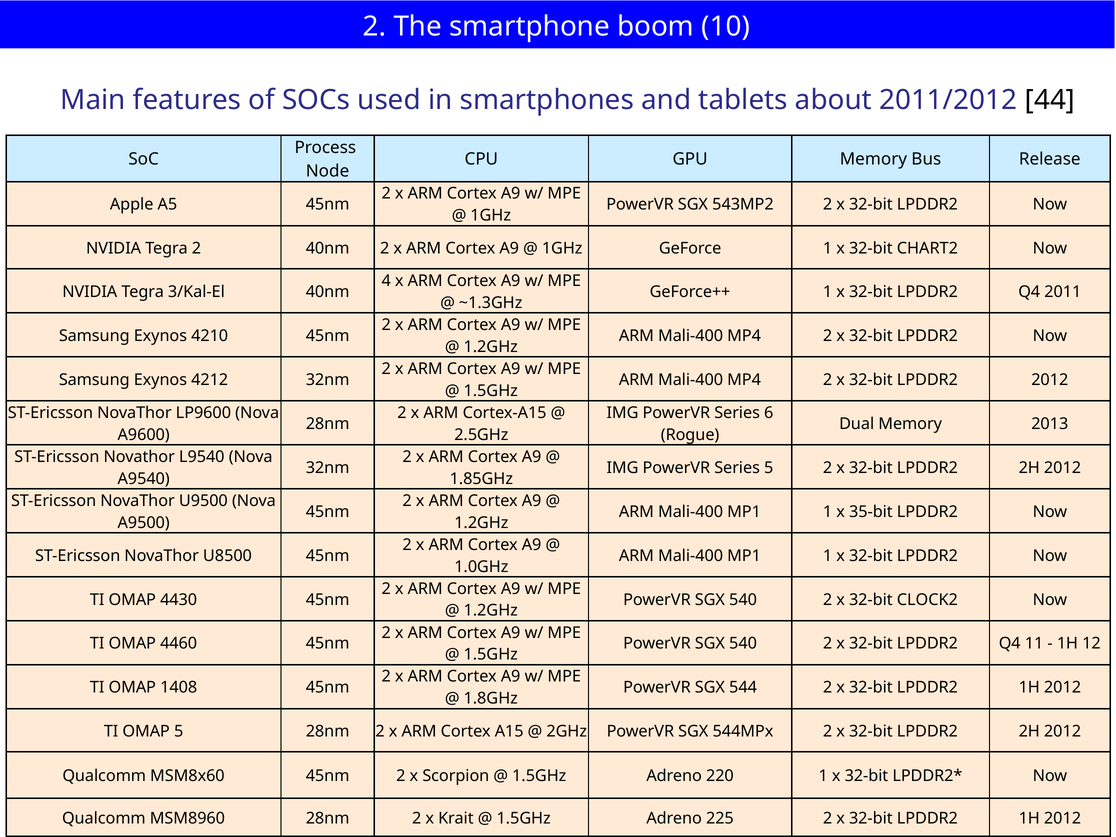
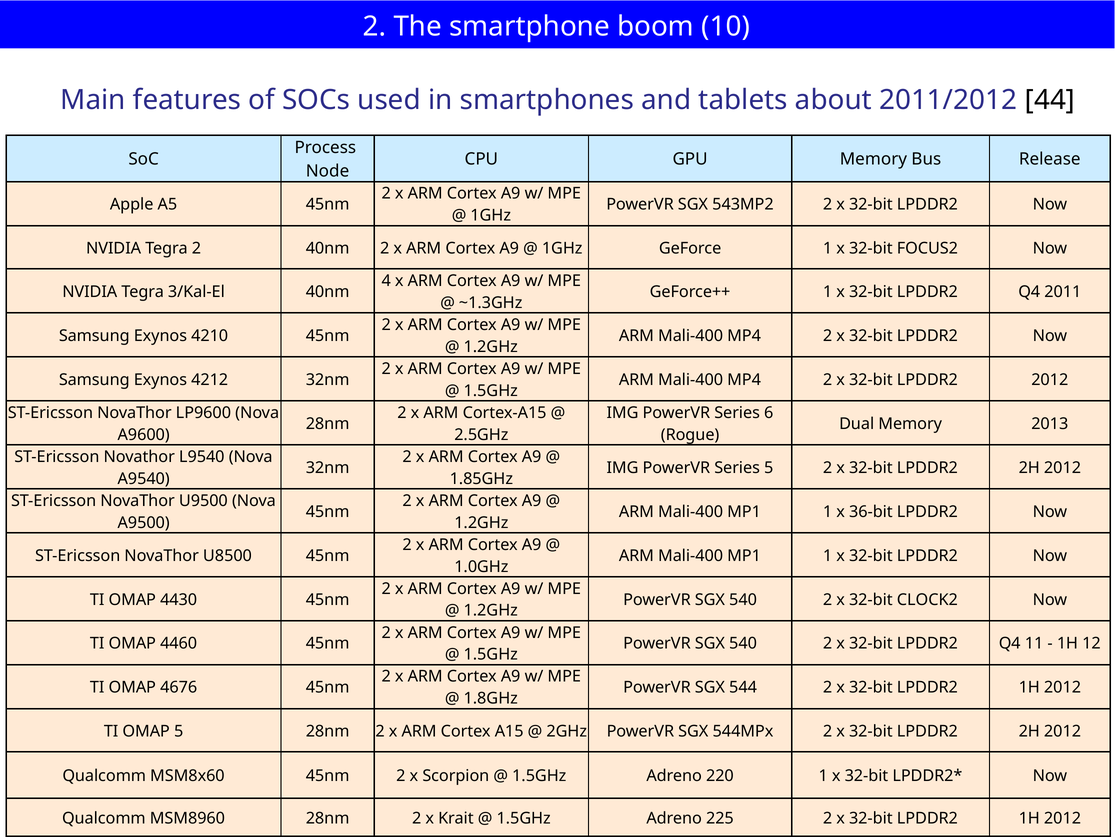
CHART2: CHART2 -> FOCUS2 (927, 248)
35-bit: 35-bit -> 36-bit (871, 512)
1408: 1408 -> 4676 (179, 688)
